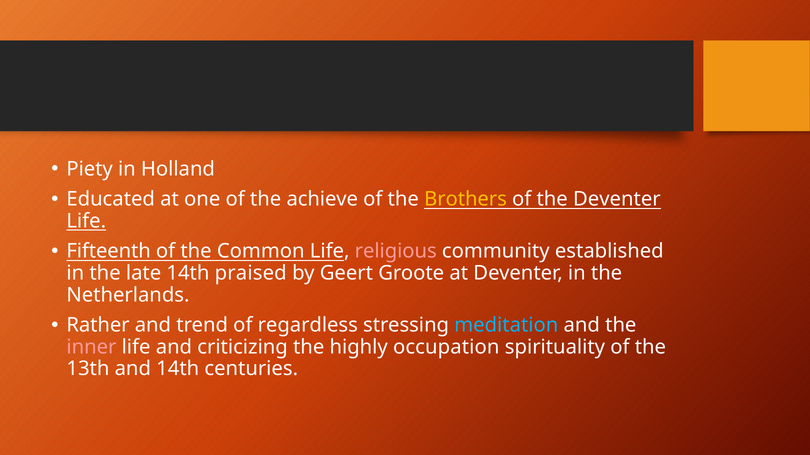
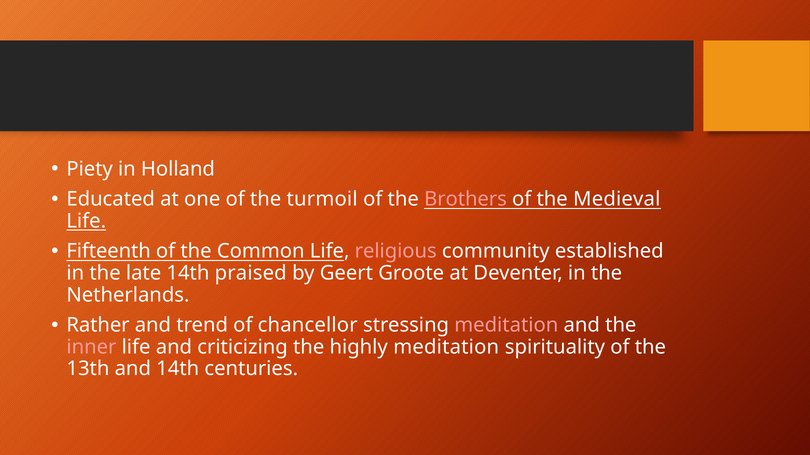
achieve: achieve -> turmoil (322, 199)
Brothers colour: yellow -> pink (466, 199)
the Deventer: Deventer -> Medieval (617, 199)
regardless: regardless -> chancellor (308, 326)
meditation colour: light blue -> pink (506, 326)
highly occupation: occupation -> meditation (446, 347)
